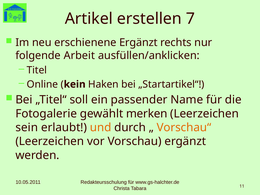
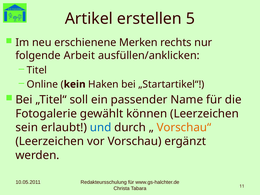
7: 7 -> 5 (190, 19)
erschienene Ergänzt: Ergänzt -> Merken (138, 43)
merken: merken -> können (147, 114)
und colour: orange -> blue (101, 127)
